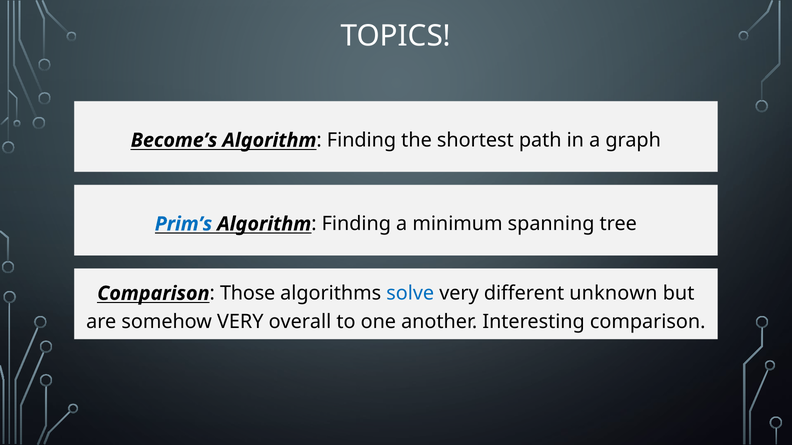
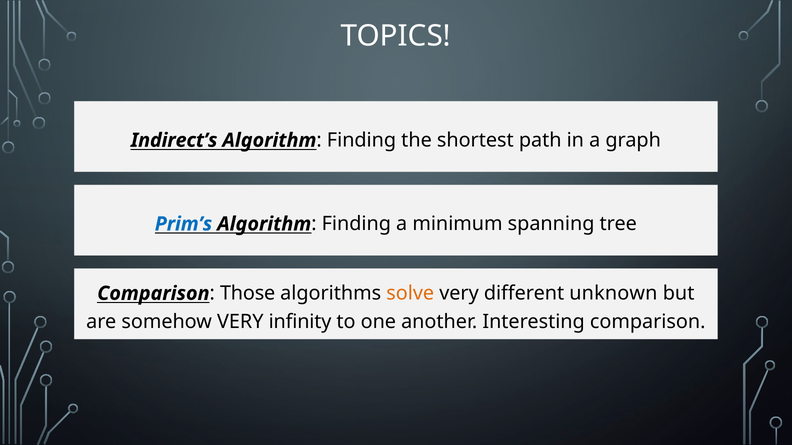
Become’s: Become’s -> Indirect’s (174, 140)
solve colour: blue -> orange (410, 294)
overall: overall -> infinity (300, 322)
